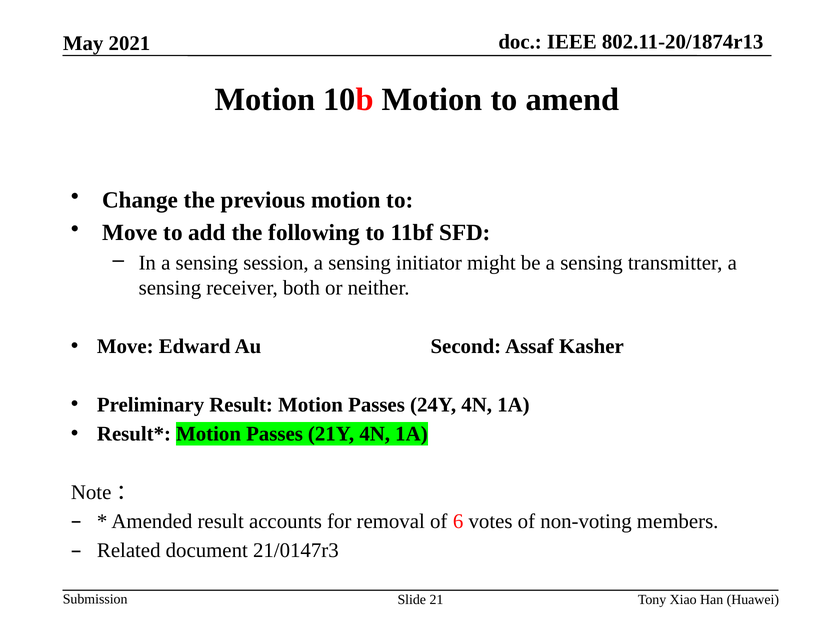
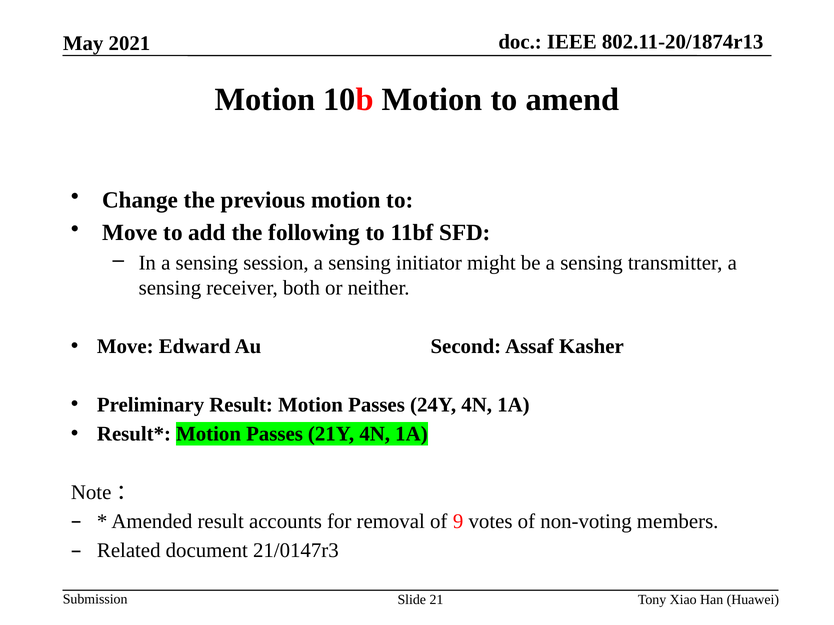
6: 6 -> 9 (458, 522)
